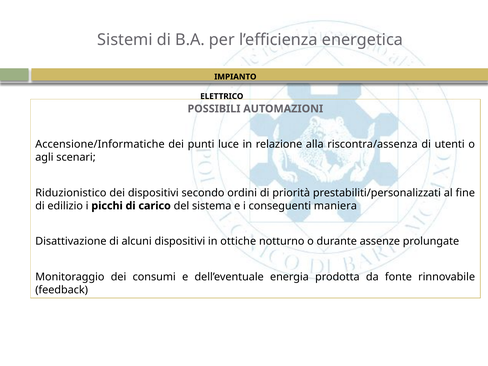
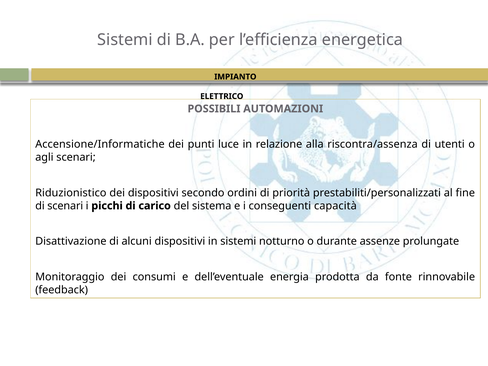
di edilizio: edilizio -> scenari (65, 206)
maniera: maniera -> capacità (335, 206)
in ottiche: ottiche -> sistemi (238, 241)
